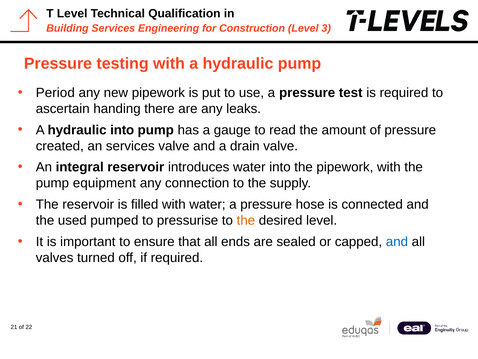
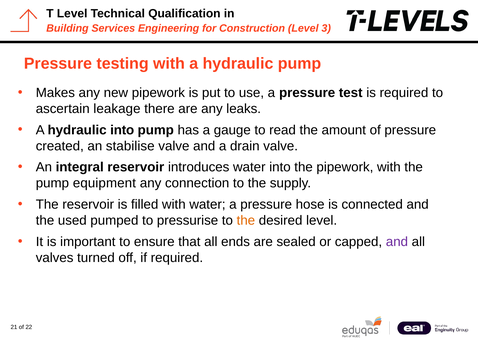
Period: Period -> Makes (55, 93)
handing: handing -> leakage (117, 109)
an services: services -> stabilise (130, 146)
and colour: blue -> purple (397, 241)
